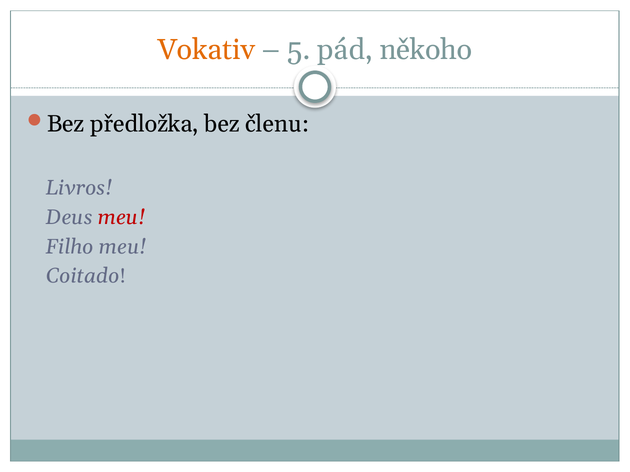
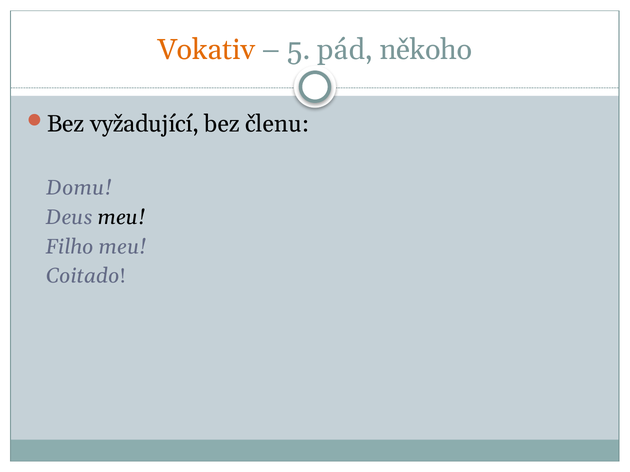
předložka: předložka -> vyžadující (144, 124)
Livros: Livros -> Domu (79, 188)
meu colour: red -> black (121, 217)
